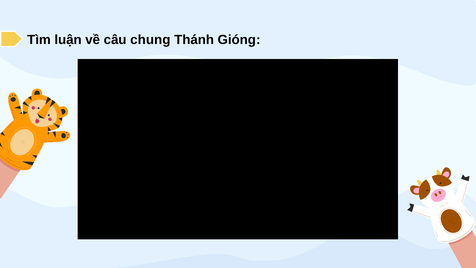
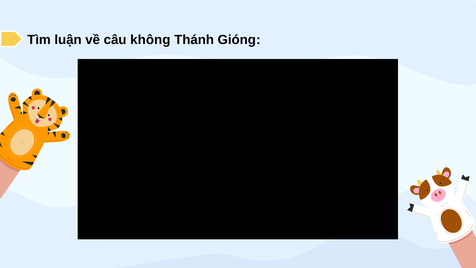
chung: chung -> không (150, 40)
